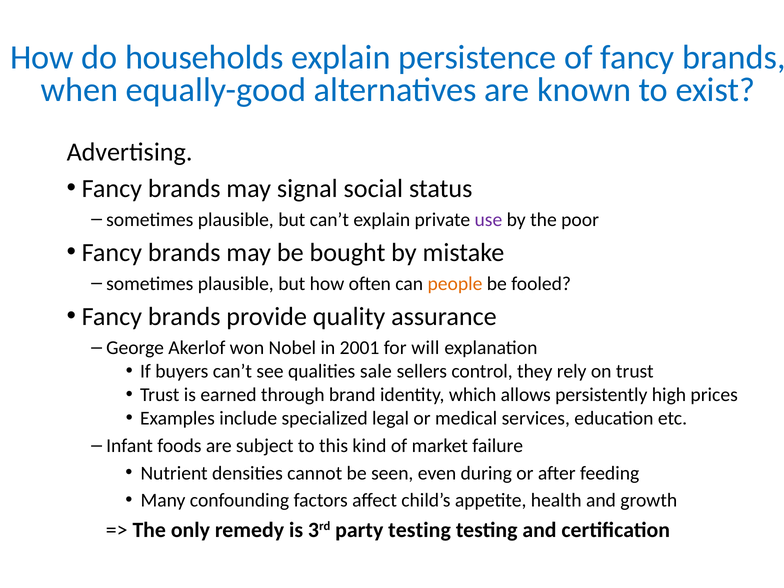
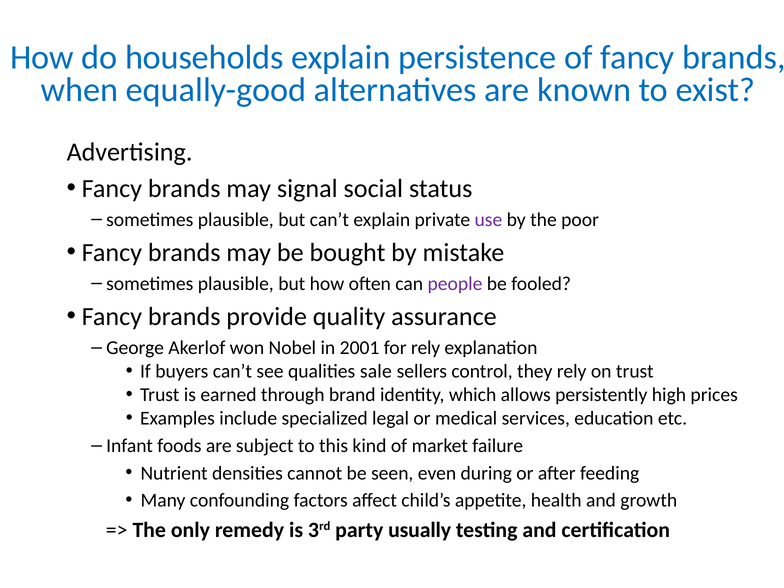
people colour: orange -> purple (455, 284)
for will: will -> rely (426, 348)
party testing: testing -> usually (420, 530)
